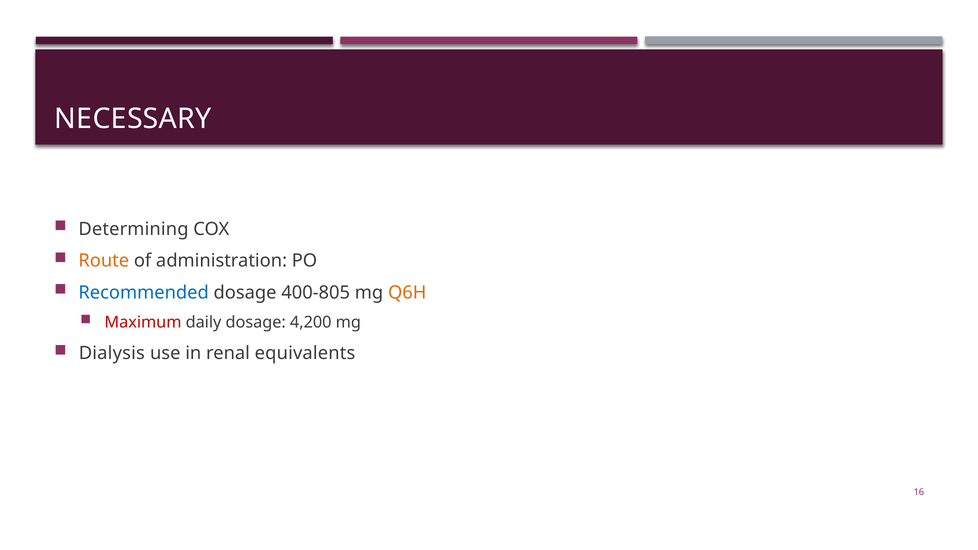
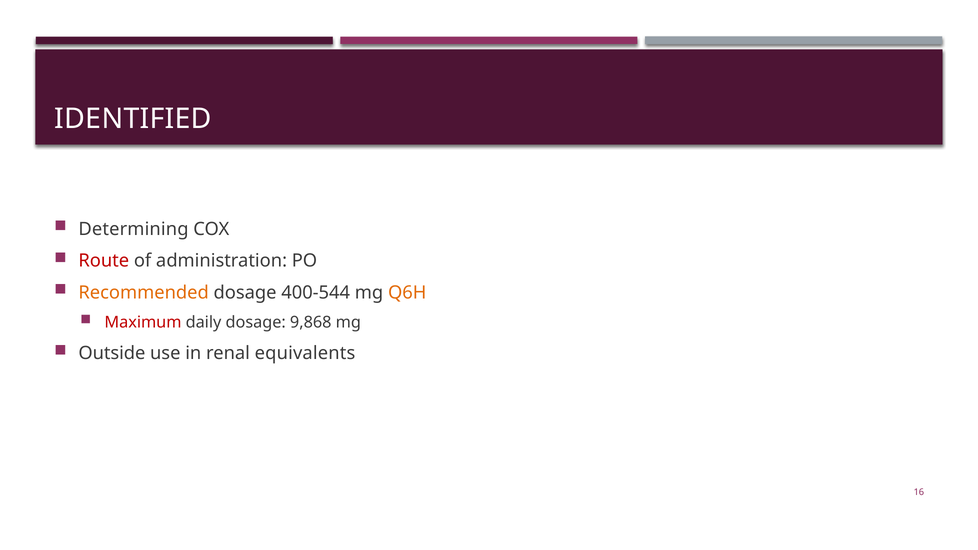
NECESSARY: NECESSARY -> IDENTIFIED (133, 119)
Route colour: orange -> red (104, 261)
Recommended colour: blue -> orange (144, 293)
400-805: 400-805 -> 400-544 (316, 293)
4,200: 4,200 -> 9,868 (311, 323)
Dialysis: Dialysis -> Outside (112, 353)
